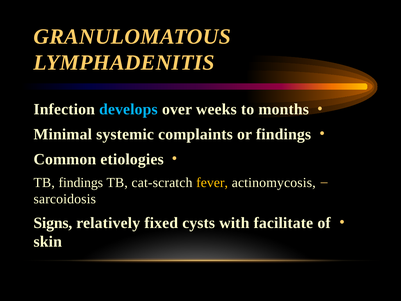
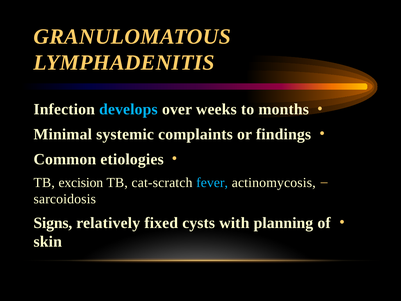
TB findings: findings -> excision (81, 182)
fever colour: yellow -> light blue (212, 182)
facilitate: facilitate -> planning (283, 223)
